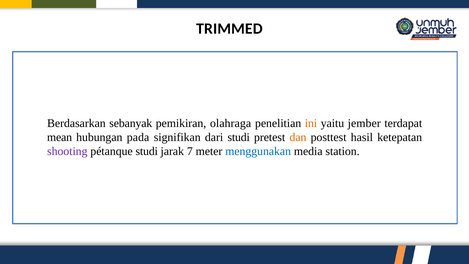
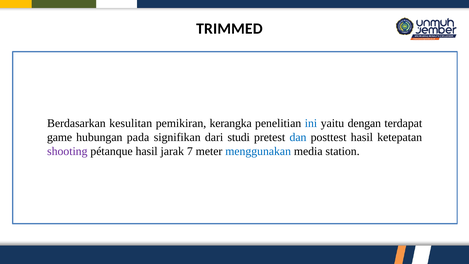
sebanyak: sebanyak -> kesulitan (131, 123)
olahraga: olahraga -> kerangka (231, 123)
ini colour: orange -> blue (311, 123)
jember: jember -> dengan (364, 123)
mean: mean -> game (60, 137)
dan colour: orange -> blue (298, 137)
pétanque studi: studi -> hasil (147, 151)
